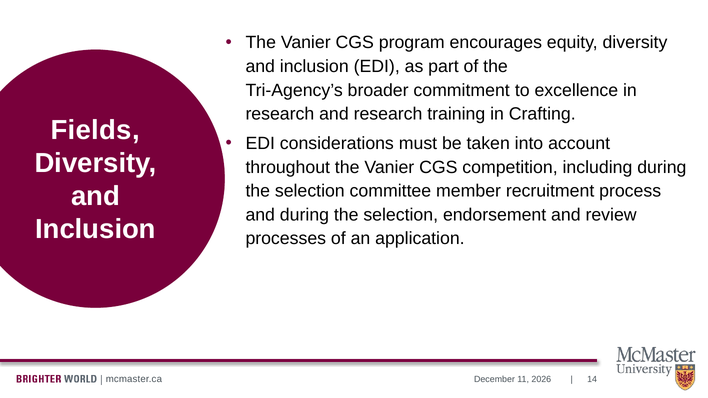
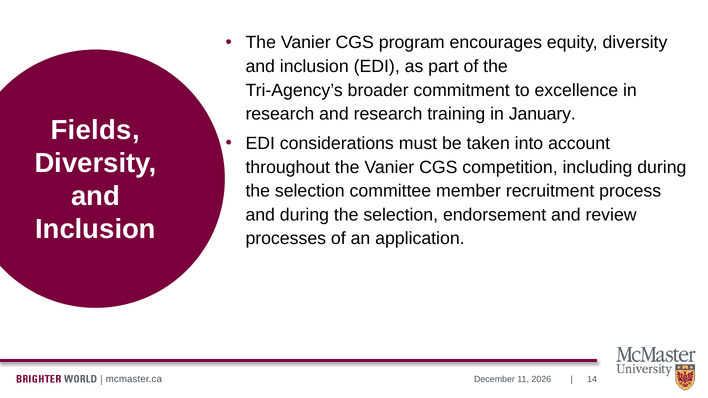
Crafting: Crafting -> January (542, 114)
